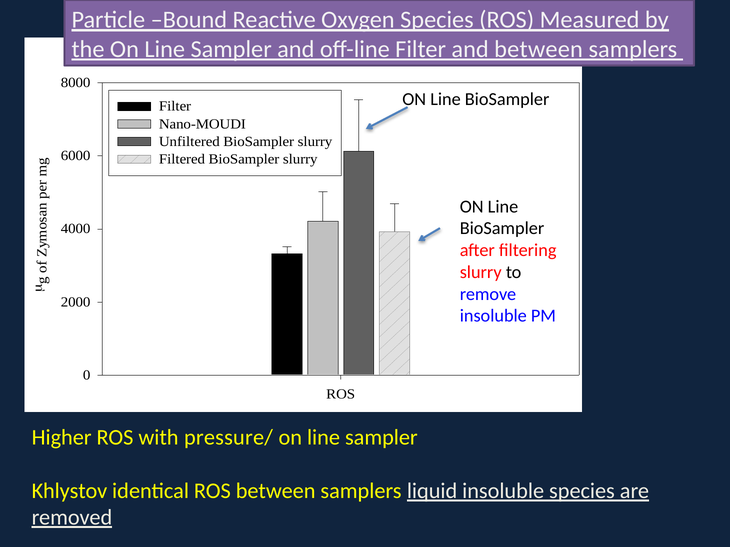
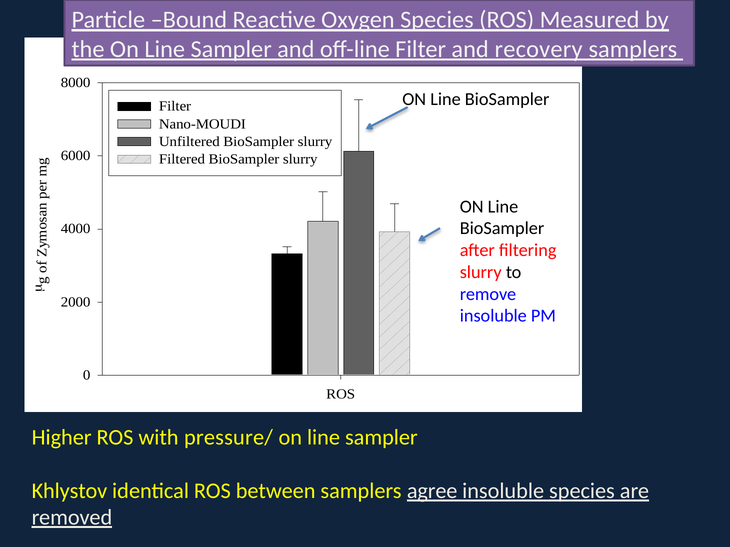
and between: between -> recovery (539, 49)
liquid: liquid -> agree (432, 491)
